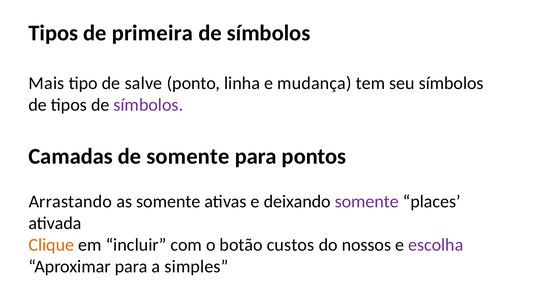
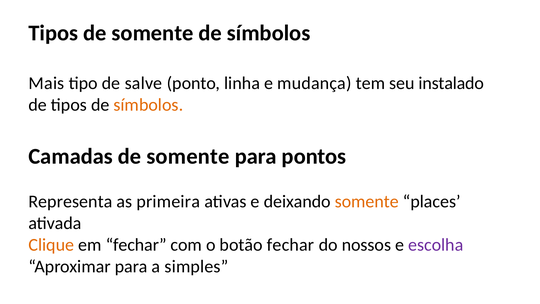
Tipos de primeira: primeira -> somente (153, 33)
seu símbolos: símbolos -> instalado (451, 83)
símbolos colour: purple -> orange (148, 105)
Arrastando: Arrastando -> Representa (70, 201)
as somente: somente -> primeira (168, 201)
somente colour: purple -> orange (367, 201)
em incluir: incluir -> fechar (136, 245)
botão custos: custos -> fechar (291, 245)
